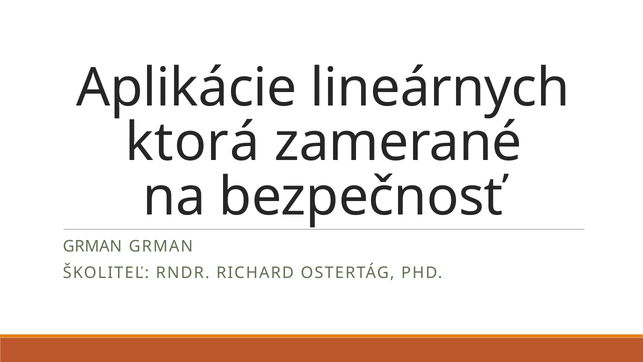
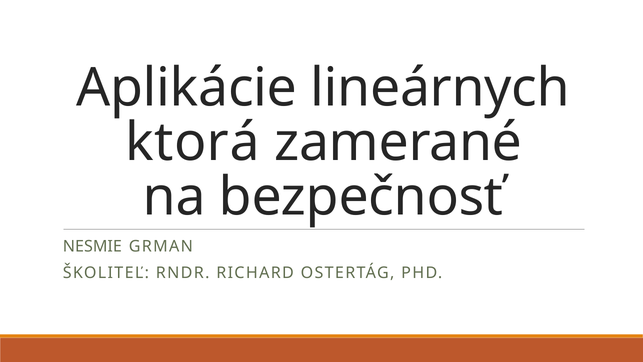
GRMAN: GRMAN -> NESMIE (92, 246)
